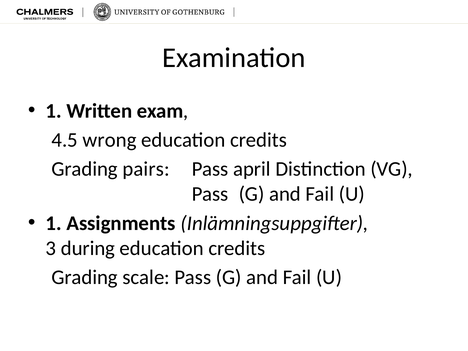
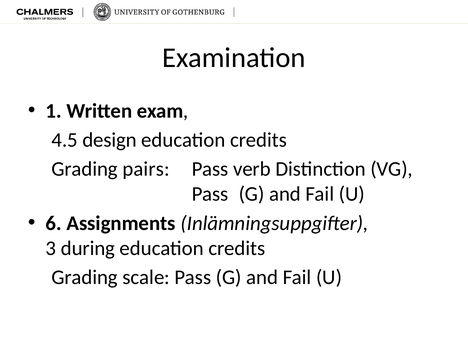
wrong: wrong -> design (110, 140)
april: april -> verb (252, 169)
1: 1 -> 6 (54, 223)
